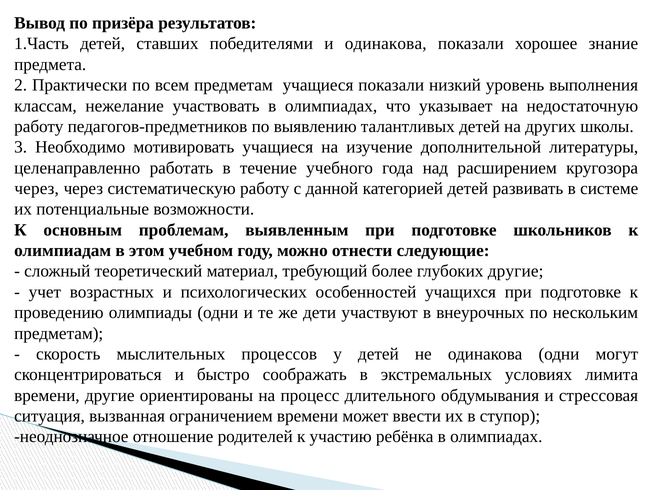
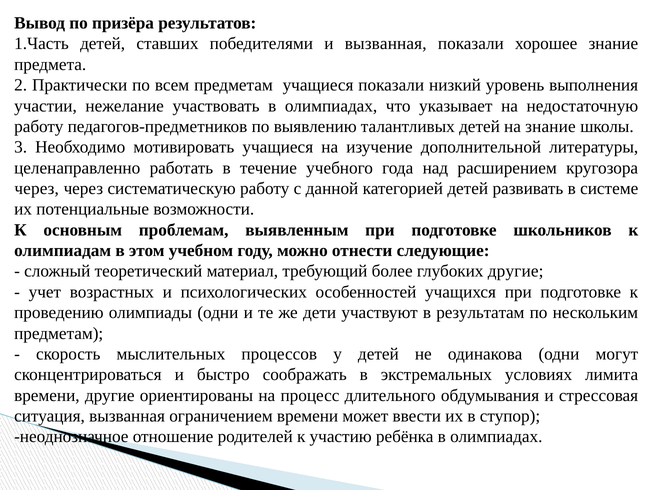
и одинакова: одинакова -> вызванная (386, 44)
классам: классам -> участии (46, 106)
на других: других -> знание (550, 126)
внеурочных: внеурочных -> результатам (480, 312)
